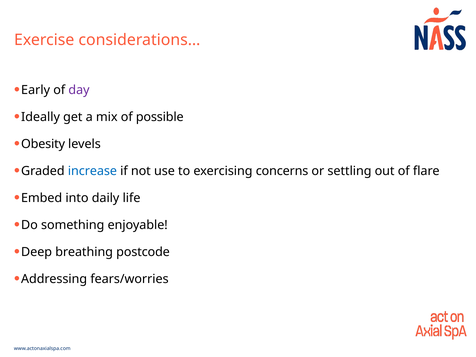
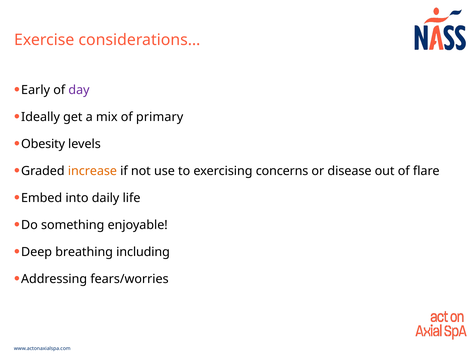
possible: possible -> primary (160, 117)
increase colour: blue -> orange (92, 171)
settling: settling -> disease (350, 171)
postcode: postcode -> including (143, 252)
